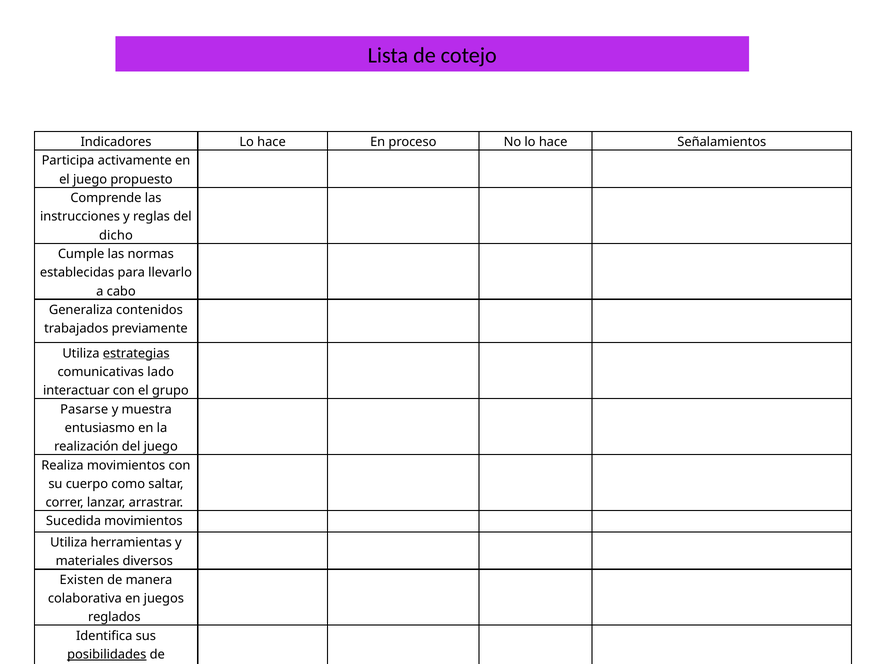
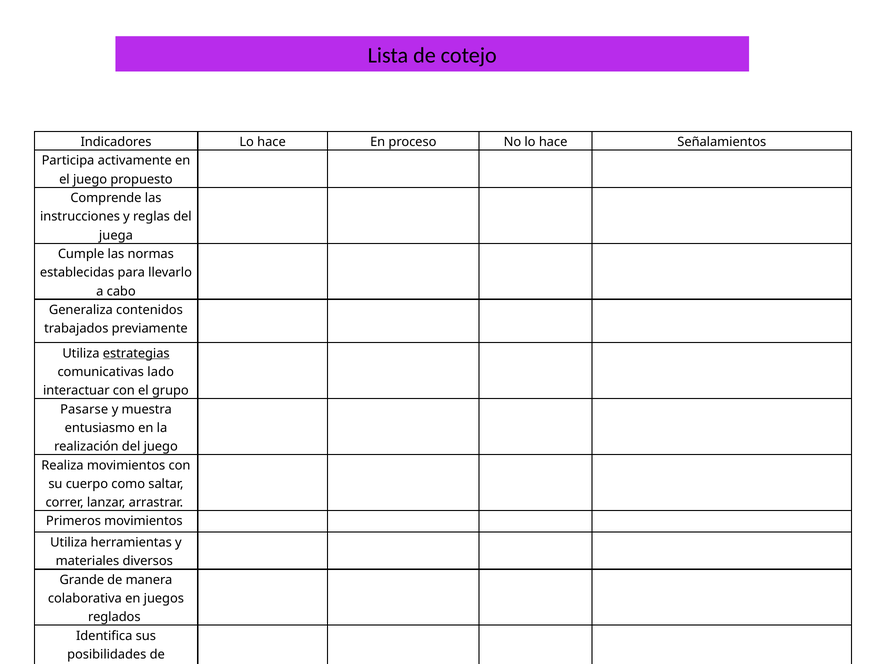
dicho: dicho -> juega (116, 235)
Sucedida: Sucedida -> Primeros (73, 522)
Existen: Existen -> Grande (82, 580)
posibilidades underline: present -> none (107, 655)
